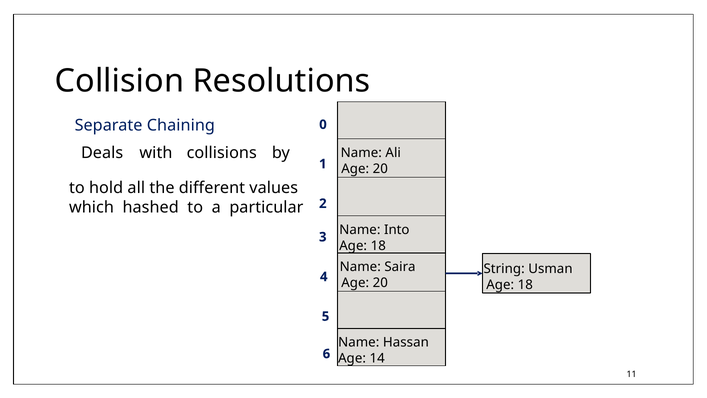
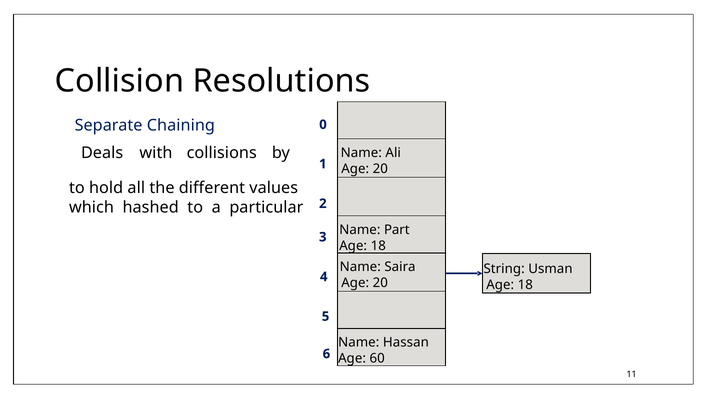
Into: Into -> Part (397, 230)
14: 14 -> 60 (377, 358)
